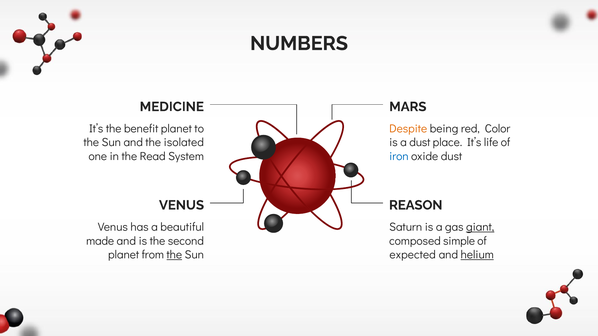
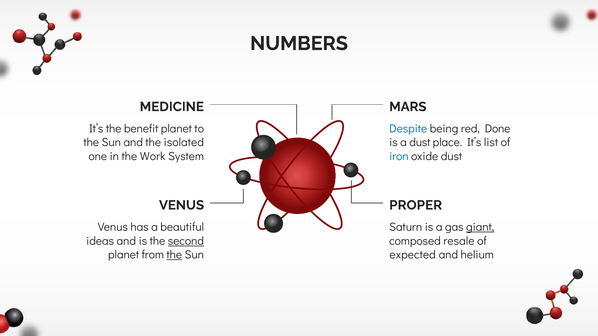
Despite colour: orange -> blue (408, 129)
Color: Color -> Done (498, 129)
life: life -> list (491, 143)
Read: Read -> Work (153, 157)
REASON: REASON -> PROPER (416, 205)
made: made -> ideas (100, 241)
second underline: none -> present (186, 241)
simple: simple -> resale (459, 241)
helium underline: present -> none (477, 255)
